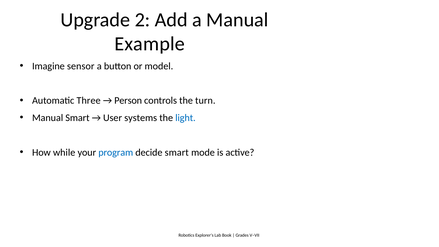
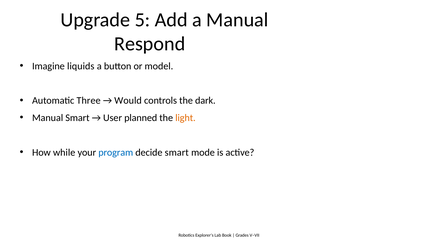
2: 2 -> 5 (142, 20)
Example: Example -> Respond (150, 44)
sensor: sensor -> liquids (81, 66)
Person: Person -> Would (128, 101)
turn: turn -> dark (205, 101)
systems: systems -> planned (141, 118)
light colour: blue -> orange (185, 118)
